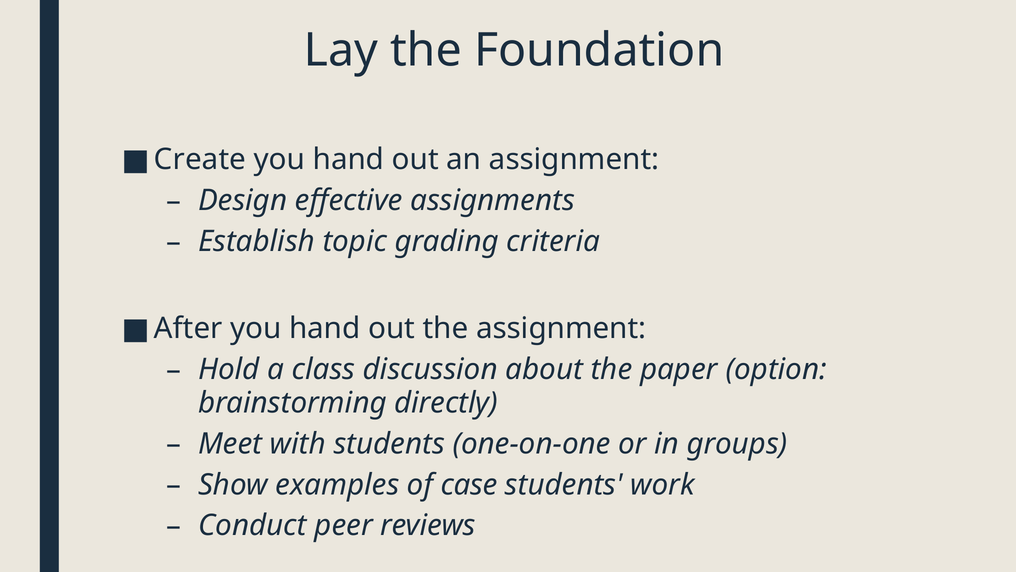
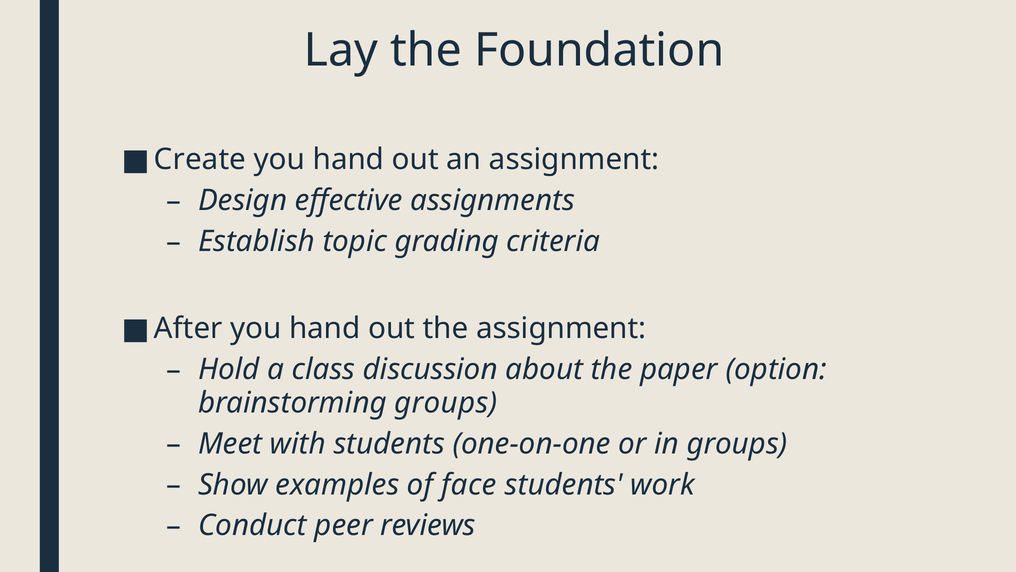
brainstorming directly: directly -> groups (446, 403)
case: case -> face (469, 484)
